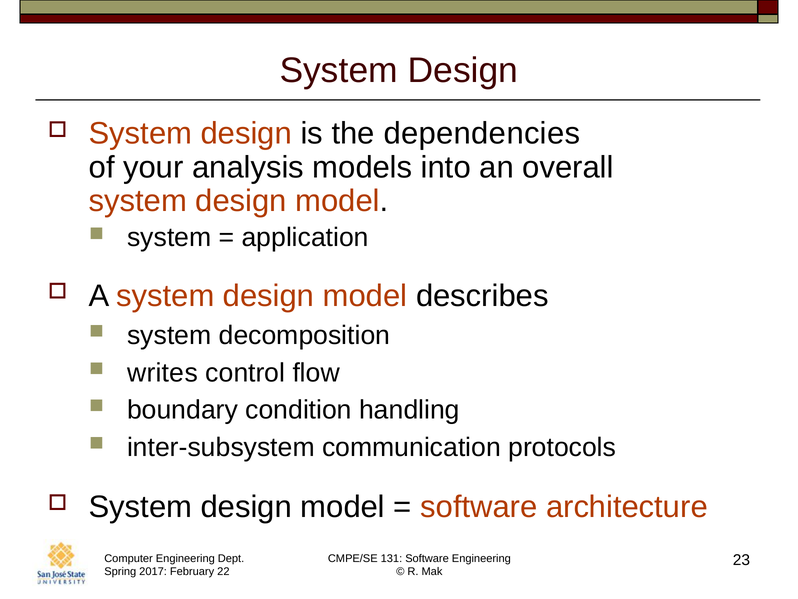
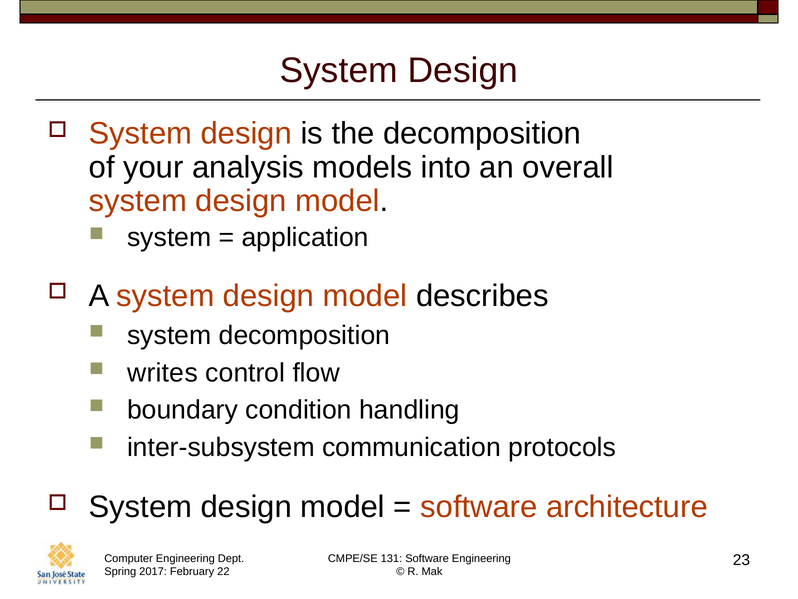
the dependencies: dependencies -> decomposition (482, 134)
